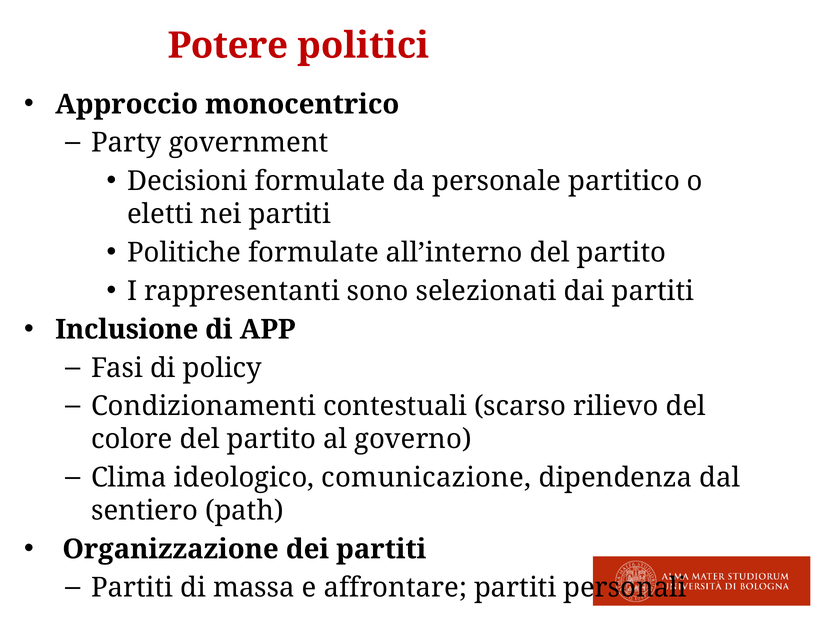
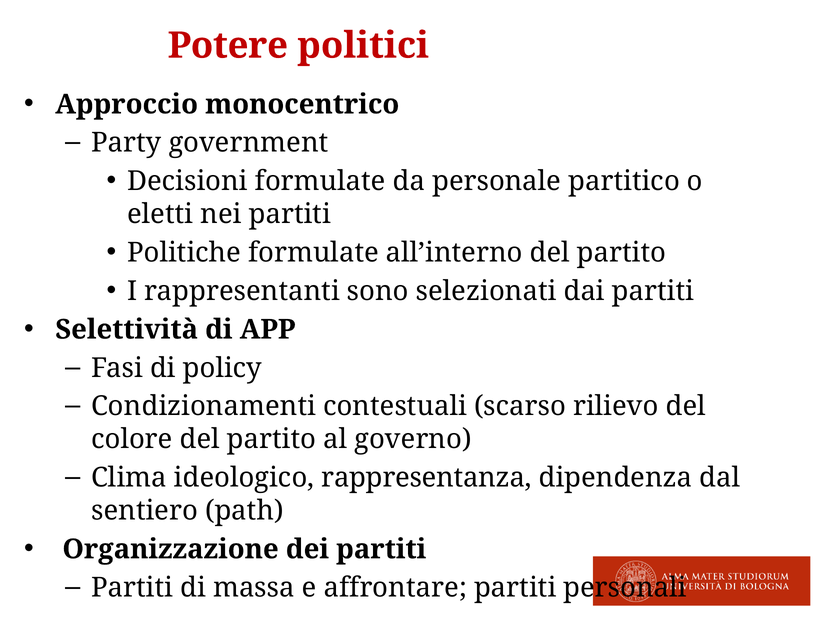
Inclusione: Inclusione -> Selettività (127, 330)
comunicazione: comunicazione -> rappresentanza (427, 478)
